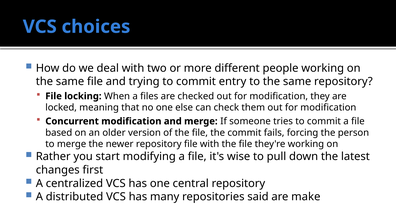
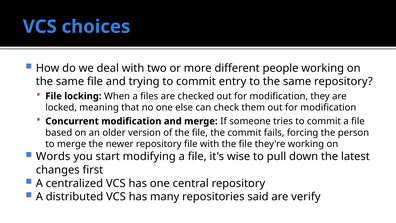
Rather: Rather -> Words (53, 156)
make: make -> verify (306, 196)
